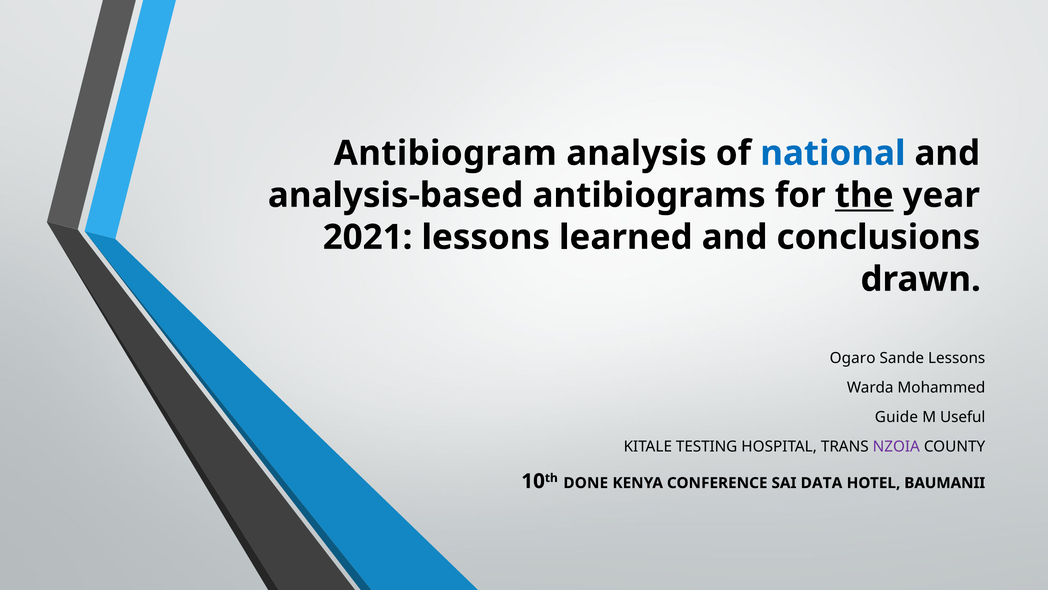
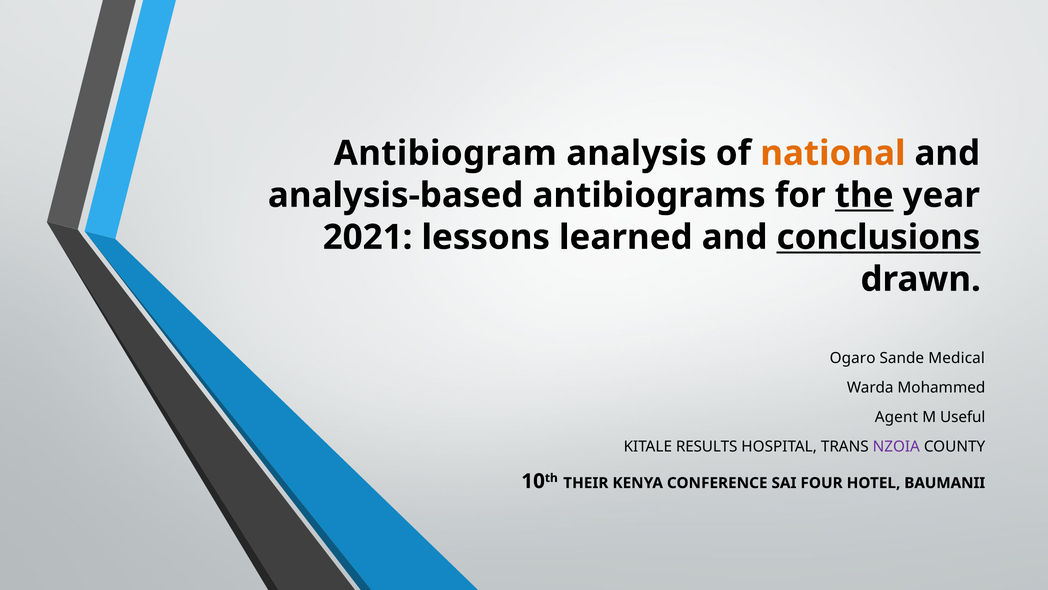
national colour: blue -> orange (833, 153)
conclusions underline: none -> present (878, 237)
Sande Lessons: Lessons -> Medical (957, 358)
Guide: Guide -> Agent (896, 417)
TESTING: TESTING -> RESULTS (707, 446)
DONE: DONE -> THEIR (586, 483)
DATA: DATA -> FOUR (822, 483)
